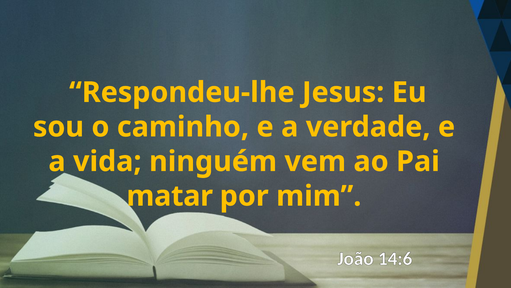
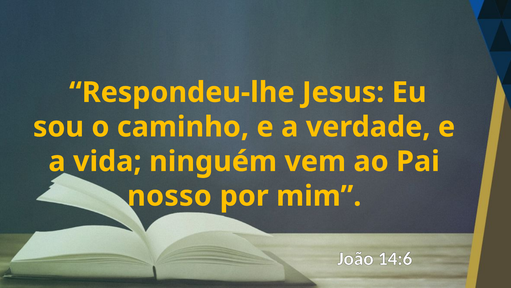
matar: matar -> nosso (169, 196)
